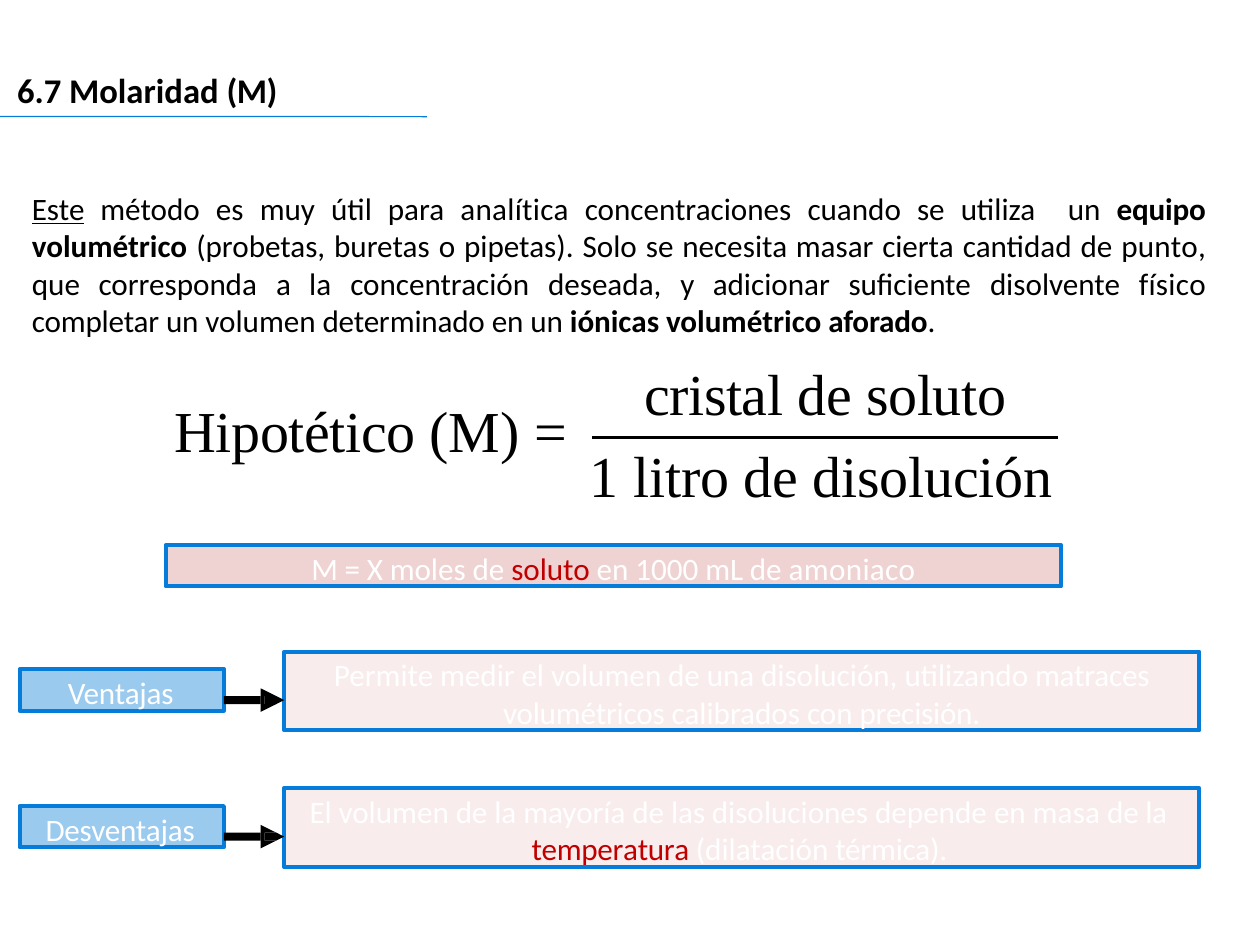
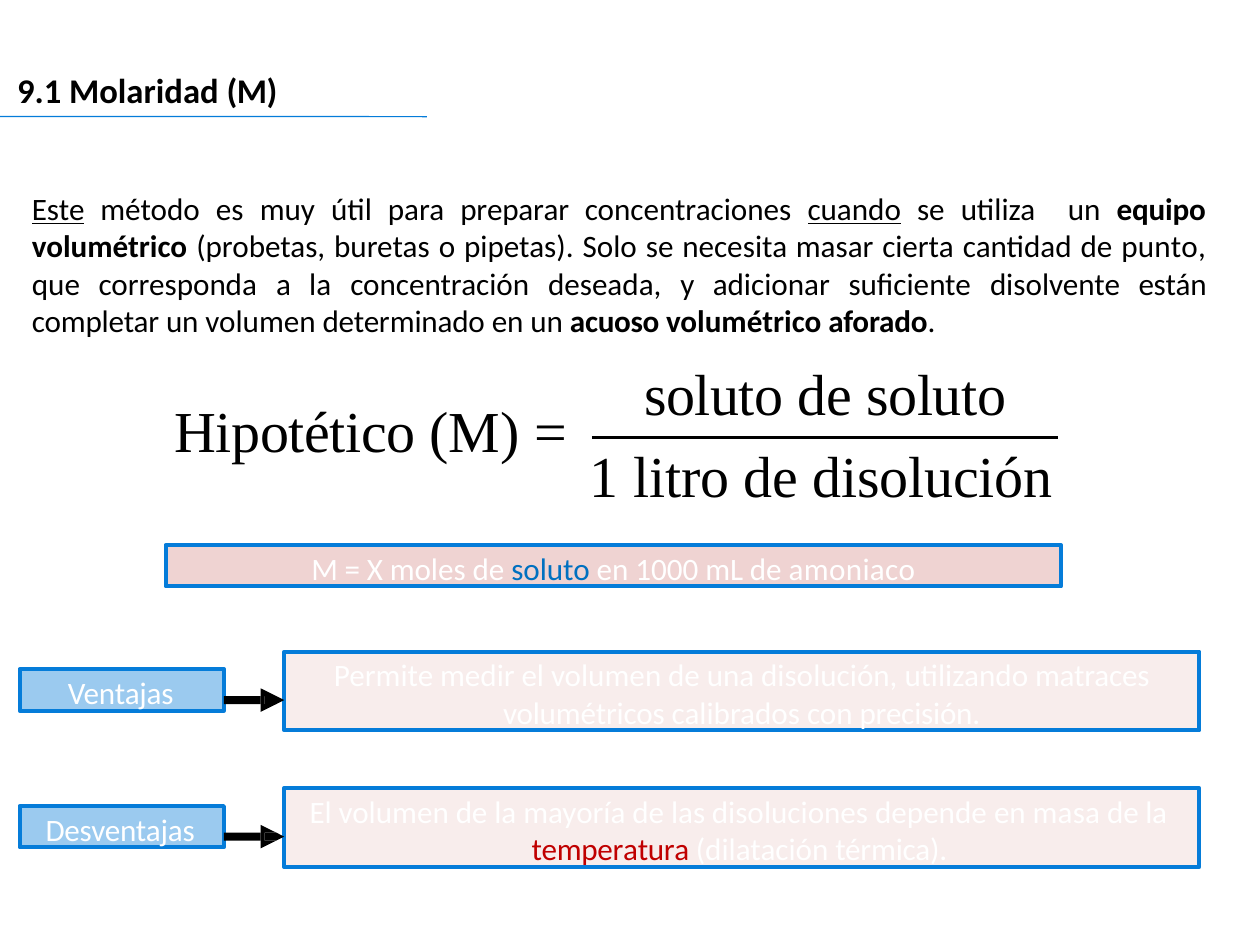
6.7: 6.7 -> 9.1 (39, 92)
analítica: analítica -> preparar (515, 210)
cuando underline: none -> present (854, 210)
físico: físico -> están (1173, 285)
iónicas: iónicas -> acuoso (615, 322)
cristal: cristal -> soluto (714, 396)
soluto colour: red -> blue (551, 570)
